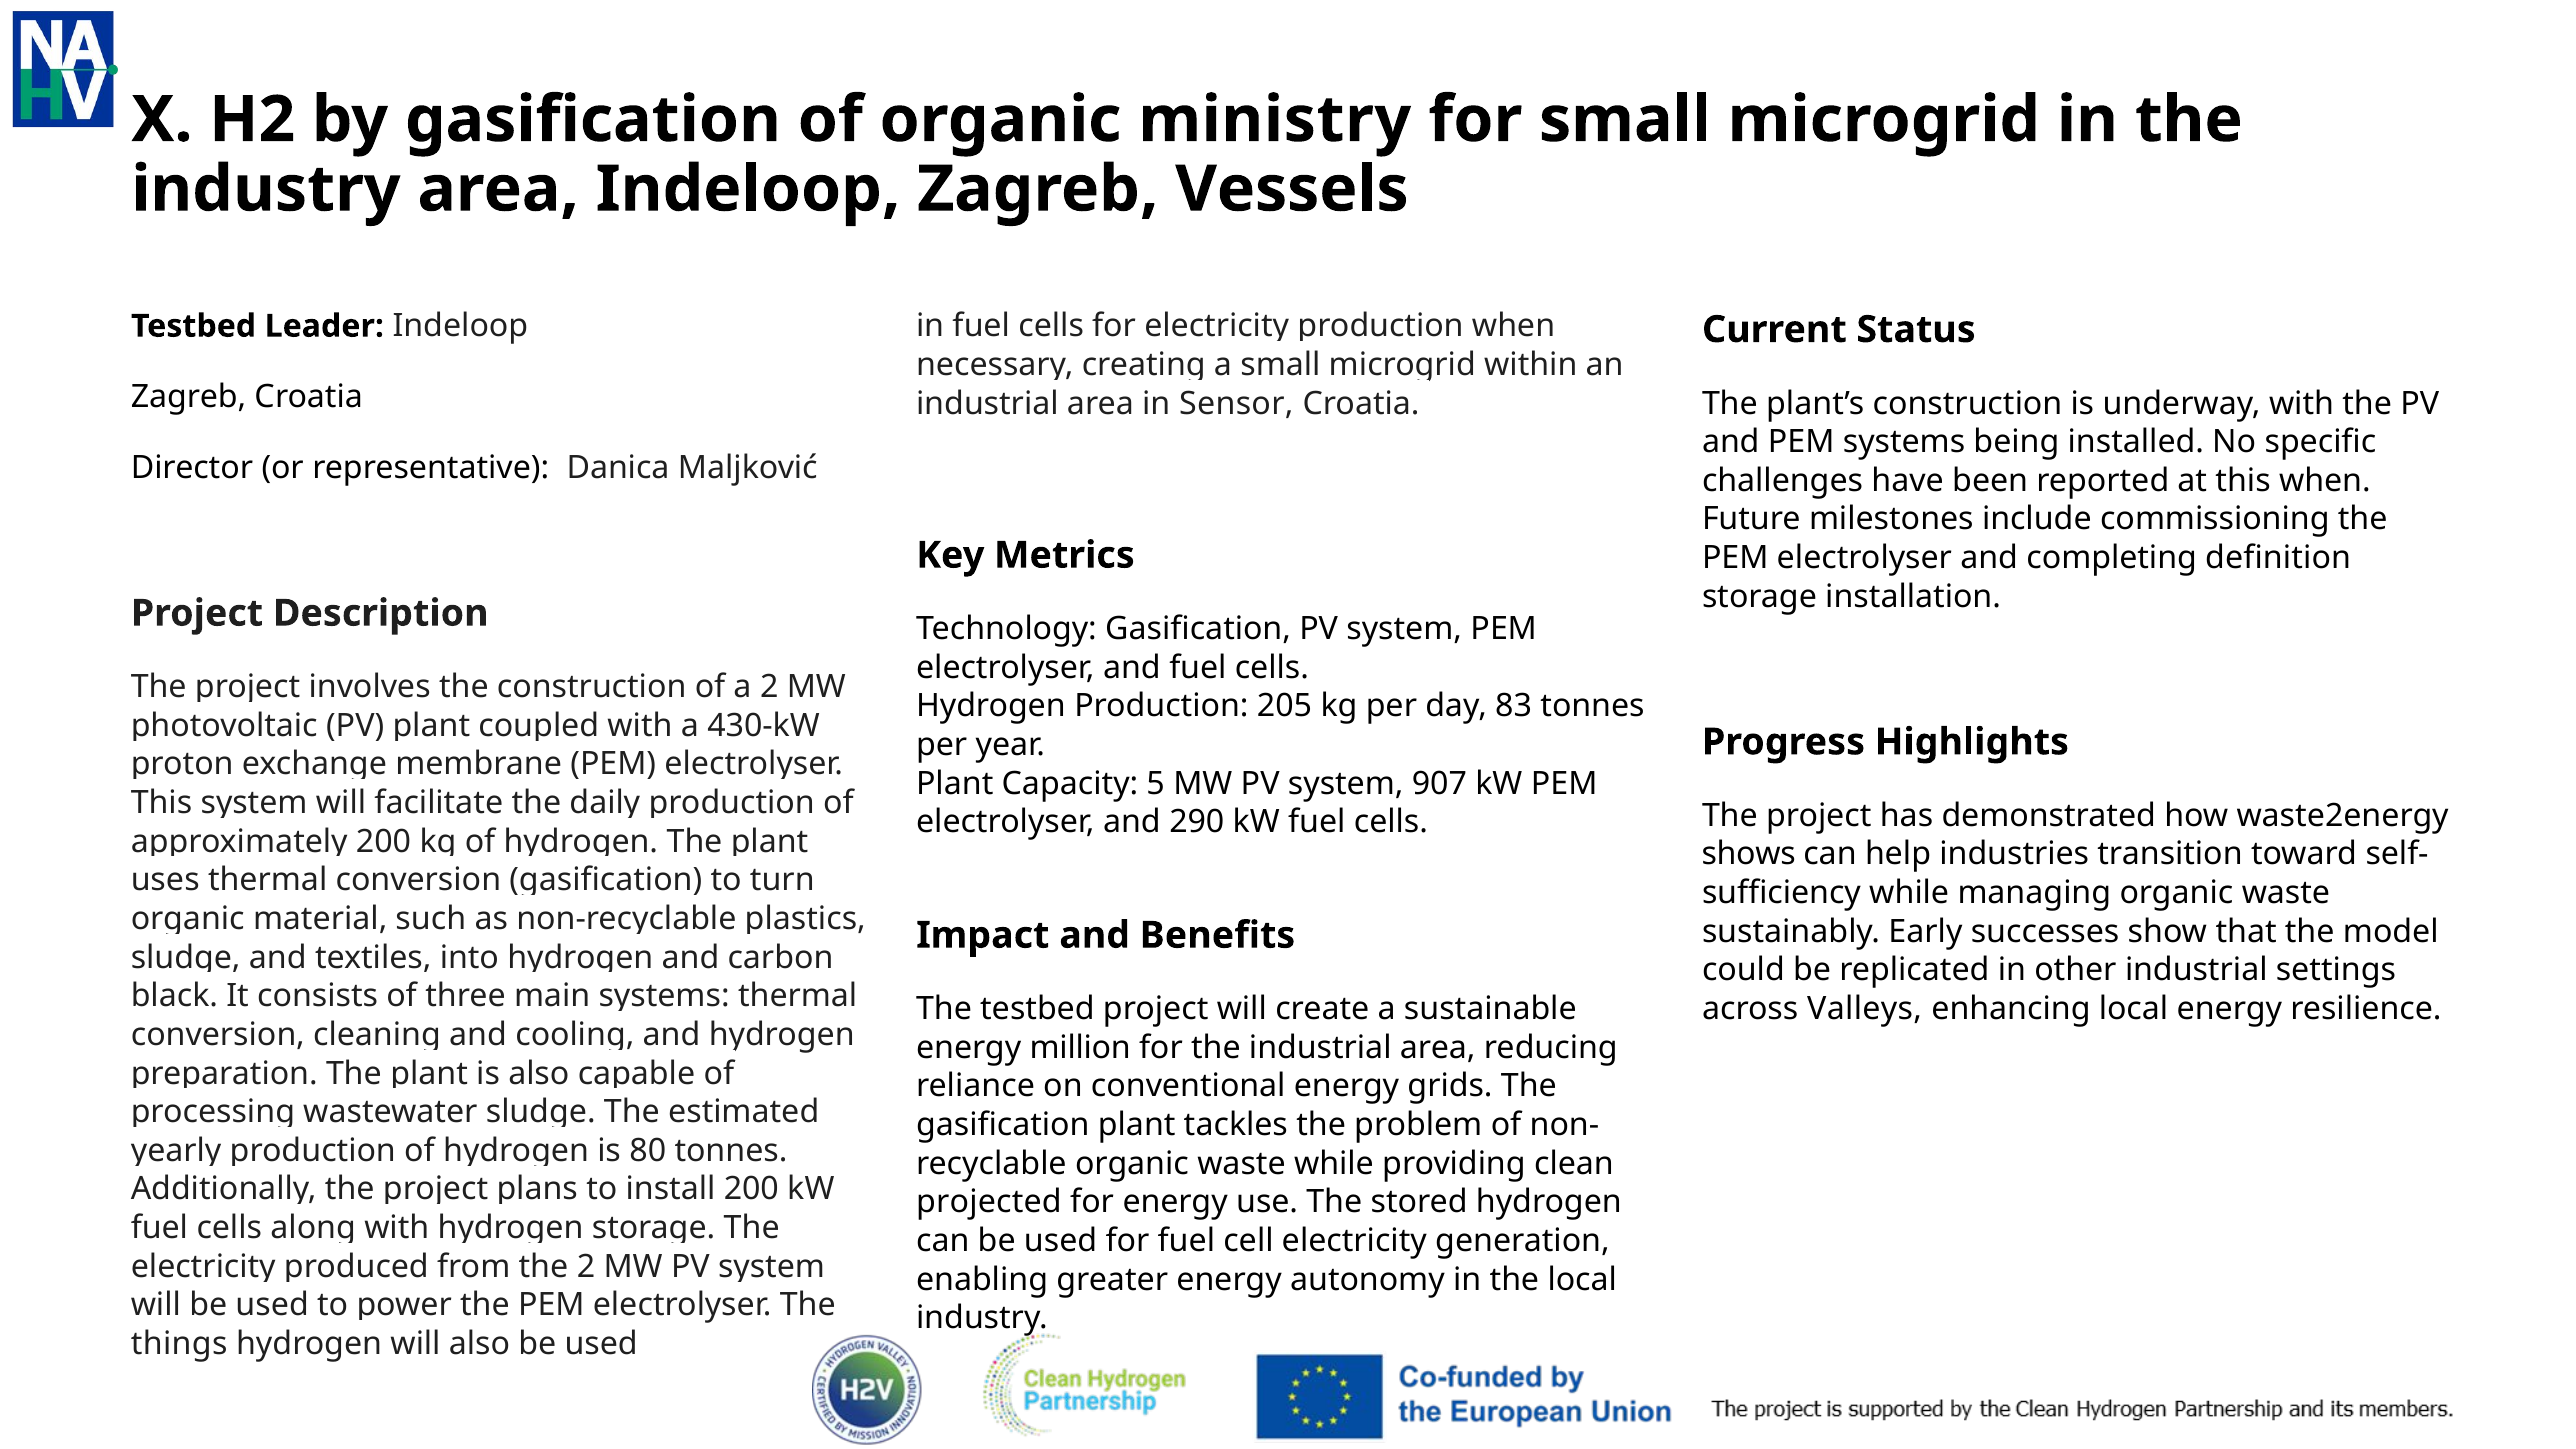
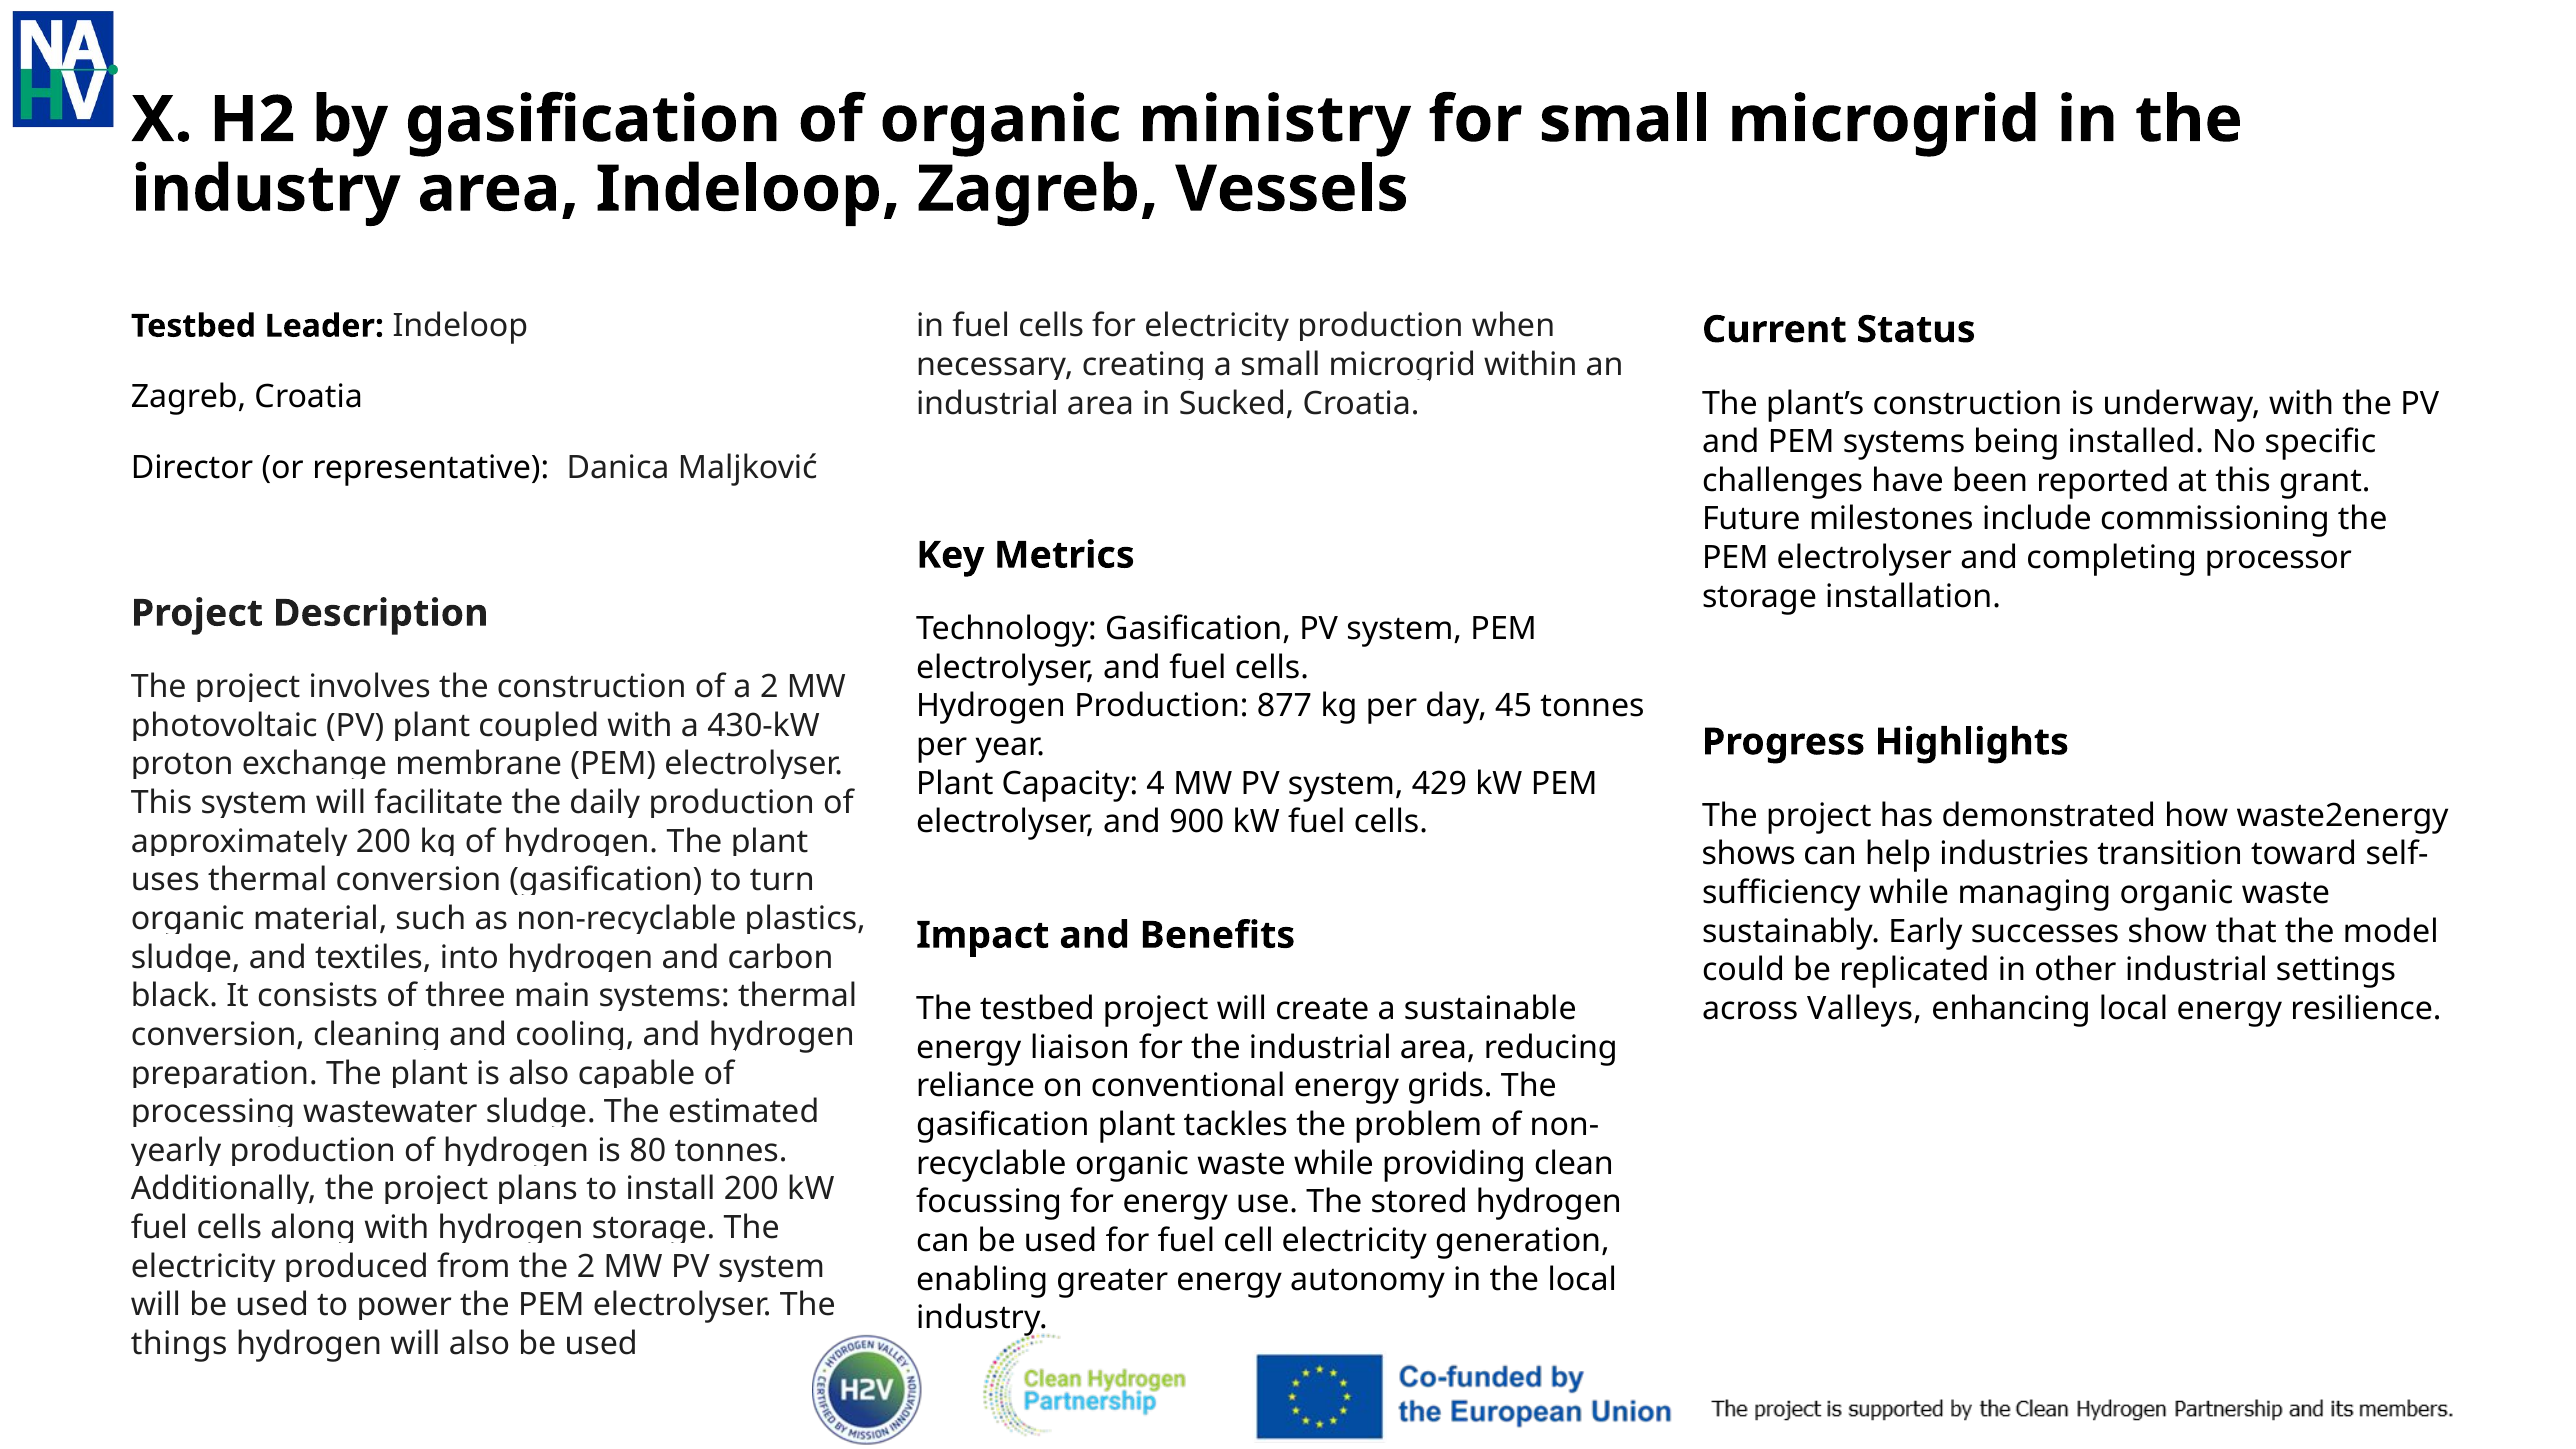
Sensor: Sensor -> Sucked (1237, 403)
this when: when -> grant (2325, 481)
definition: definition -> processor (2278, 558)
205: 205 -> 877 (1284, 706)
83: 83 -> 45 (1514, 706)
5: 5 -> 4 (1156, 784)
907: 907 -> 429 (1439, 784)
290: 290 -> 900 (1197, 822)
million: million -> liaison (1080, 1048)
projected: projected -> focussing (989, 1202)
